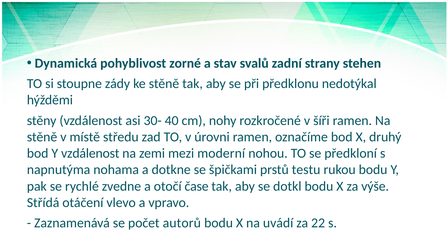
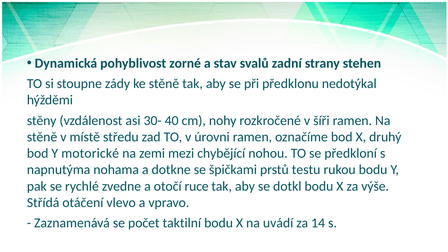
Y vzdálenost: vzdálenost -> motorické (90, 153)
moderní: moderní -> chybějící (221, 153)
čase: čase -> ruce (197, 186)
autorů: autorů -> taktilní (182, 223)
22: 22 -> 14 (318, 223)
